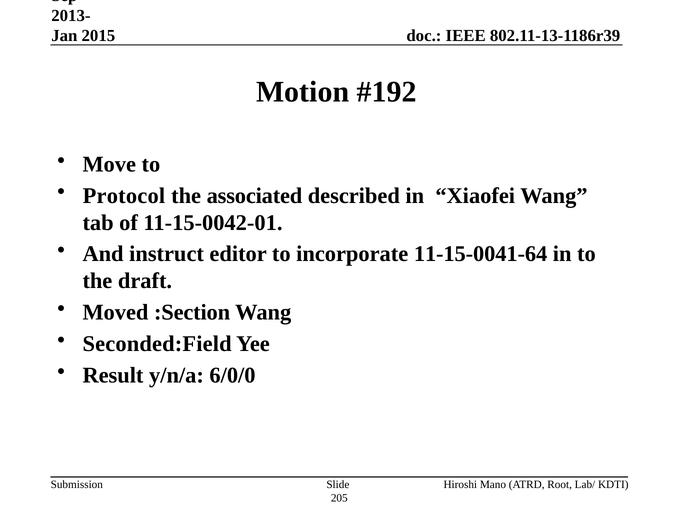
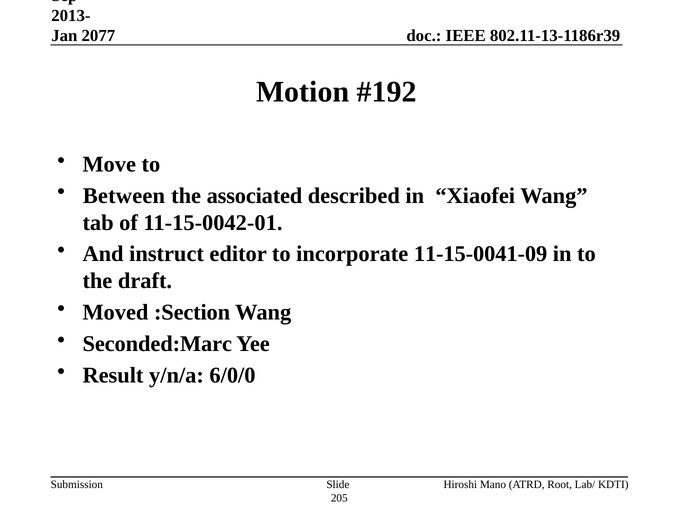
2015: 2015 -> 2077 (98, 36)
Protocol: Protocol -> Between (124, 196)
11-15-0041-64: 11-15-0041-64 -> 11-15-0041-09 (481, 254)
Seconded:Field: Seconded:Field -> Seconded:Marc (157, 344)
